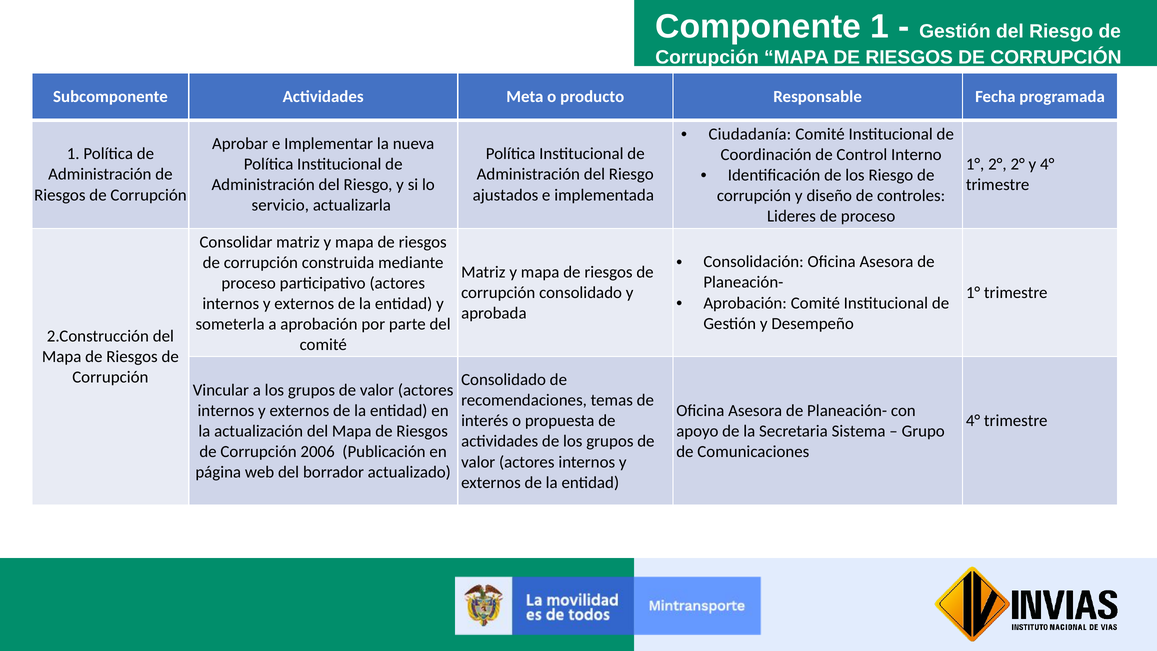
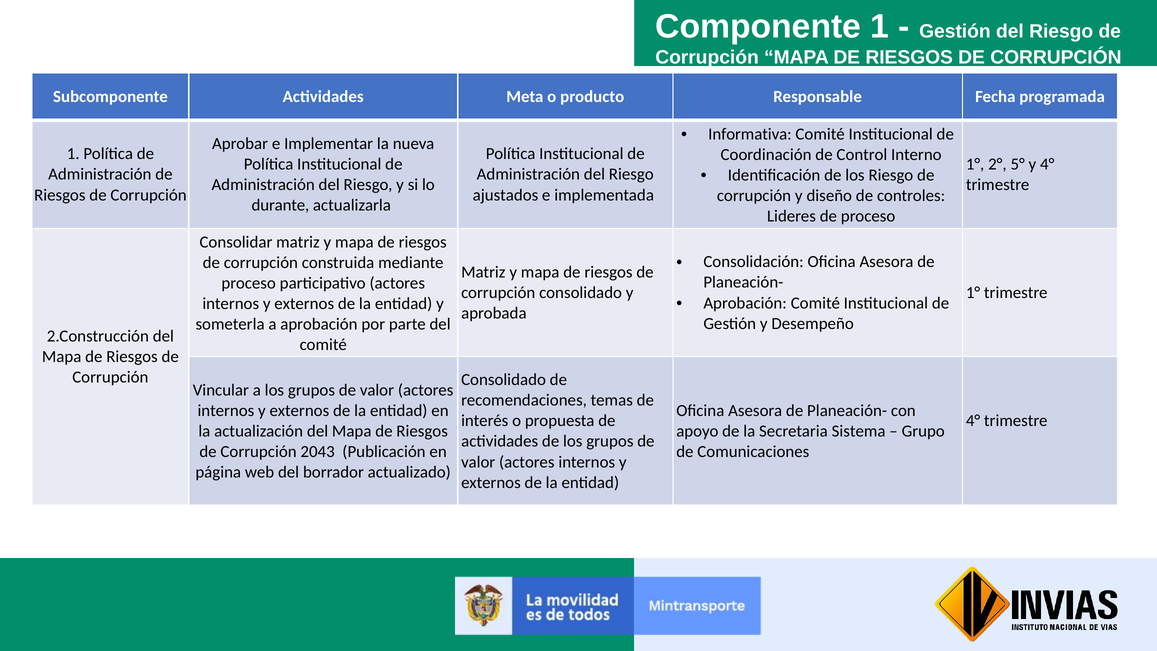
Ciudadanía: Ciudadanía -> Informativa (750, 134)
2° 2°: 2° -> 5° (1018, 164)
servicio: servicio -> durante (280, 205)
2006: 2006 -> 2043 (318, 452)
